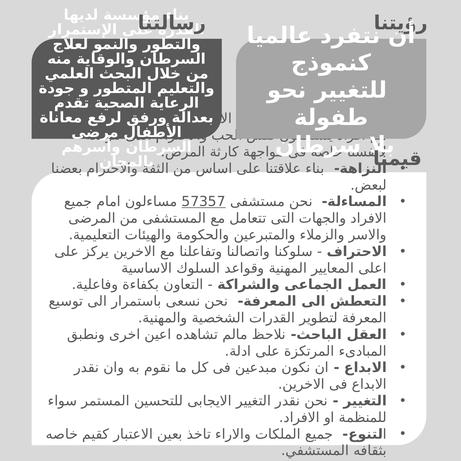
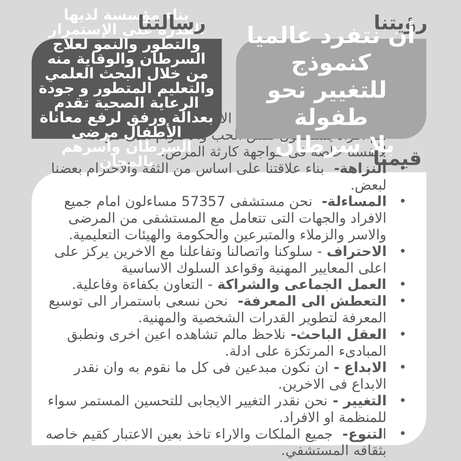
57357 underline: present -> none (204, 202)
